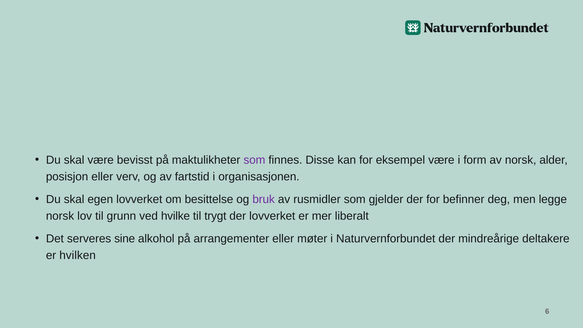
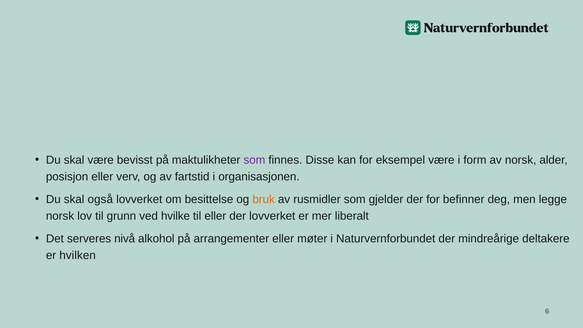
egen: egen -> også (100, 199)
bruk colour: purple -> orange (264, 199)
til trygt: trygt -> eller (215, 216)
sine: sine -> nivå (125, 239)
